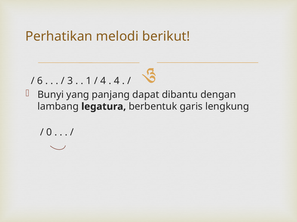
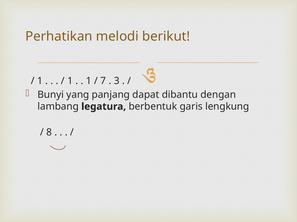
6: 6 -> 1 (40, 81)
3: 3 -> 1 (70, 81)
4: 4 -> 7 (103, 81)
4: 4 -> 3 (117, 81)
0: 0 -> 8 (49, 133)
